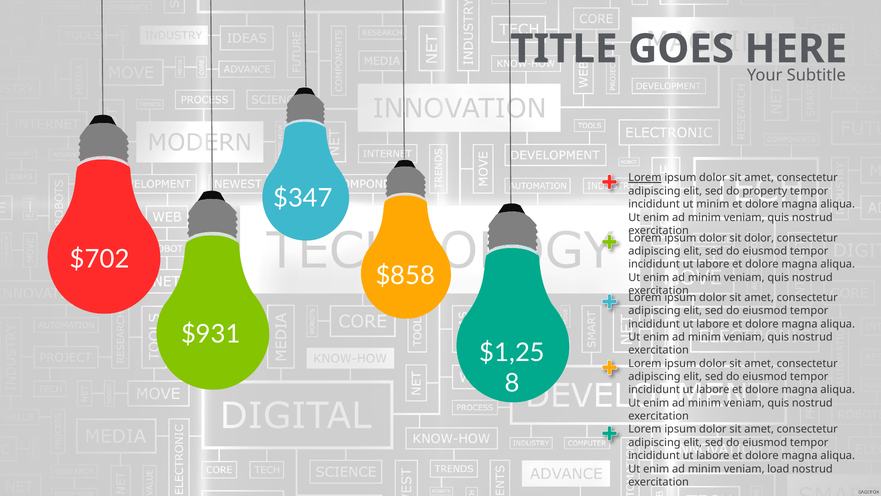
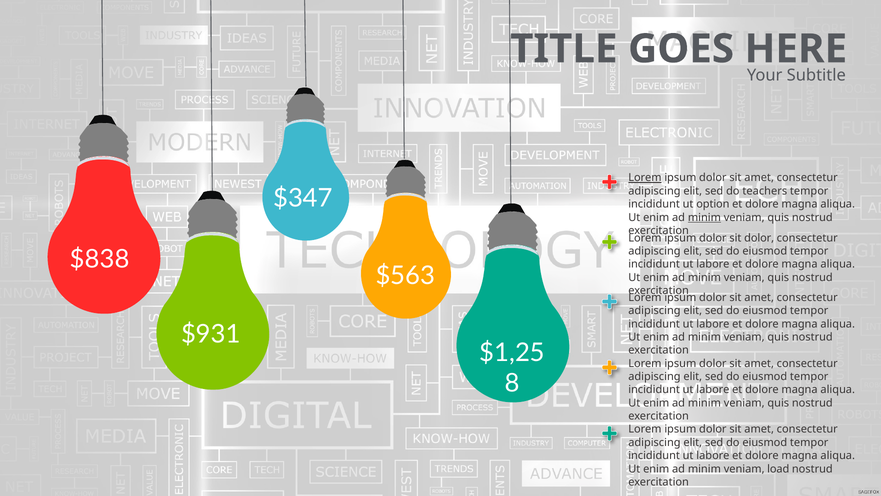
property: property -> teachers (765, 191)
ut minim: minim -> option (713, 204)
minim underline: none -> present (704, 217)
$702: $702 -> $838 (100, 259)
$858: $858 -> $563 (405, 275)
